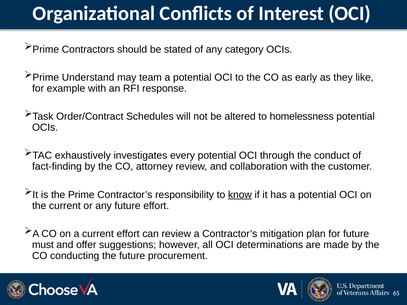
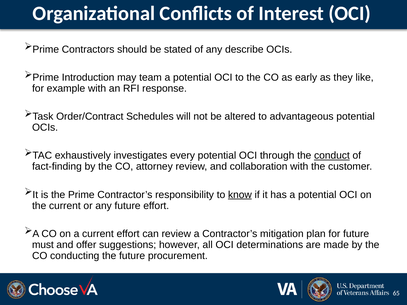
category: category -> describe (244, 50)
Understand: Understand -> Introduction (88, 78)
homelessness: homelessness -> advantageous (302, 117)
conduct underline: none -> present (332, 156)
